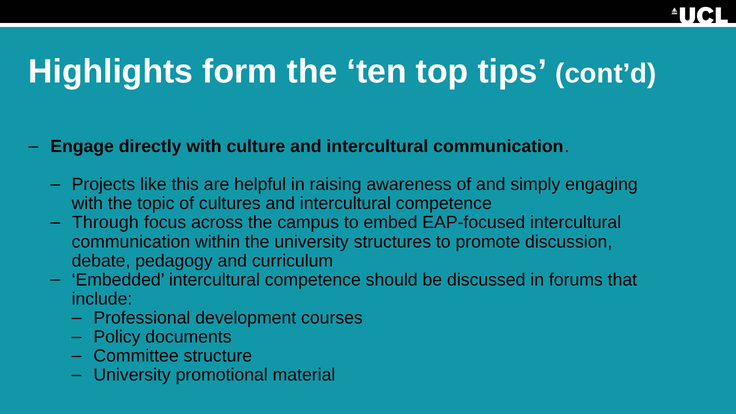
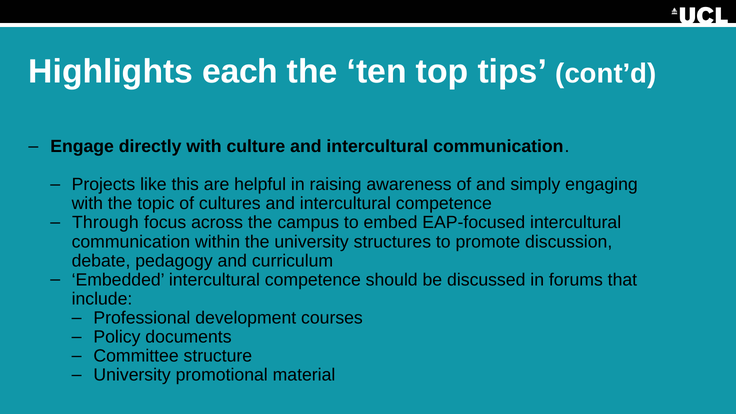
form: form -> each (240, 72)
